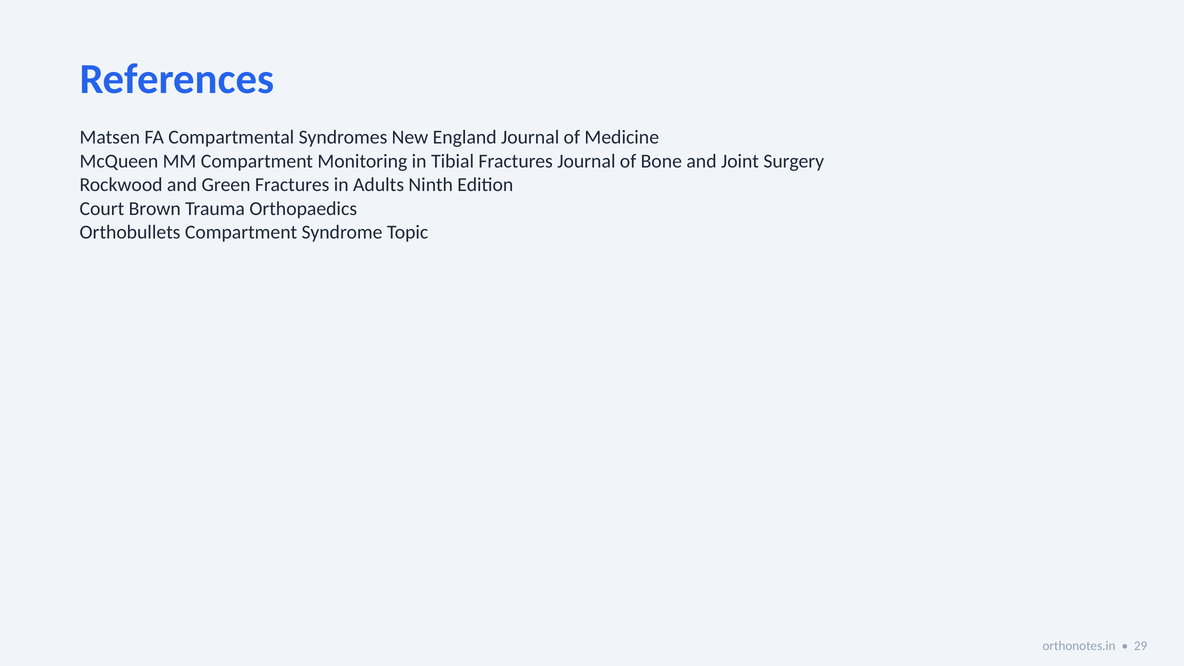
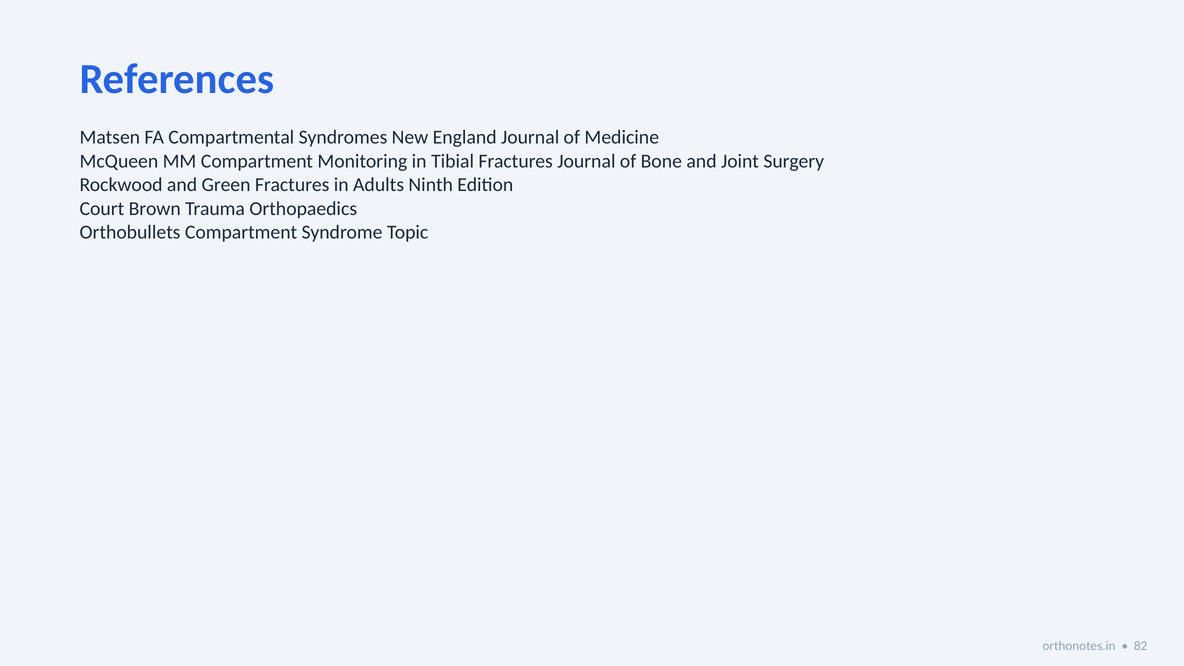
29: 29 -> 82 (1141, 646)
